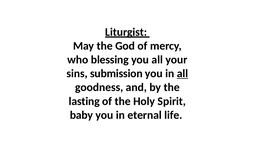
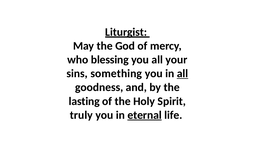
submission: submission -> something (116, 74)
baby: baby -> truly (81, 115)
eternal underline: none -> present (145, 115)
